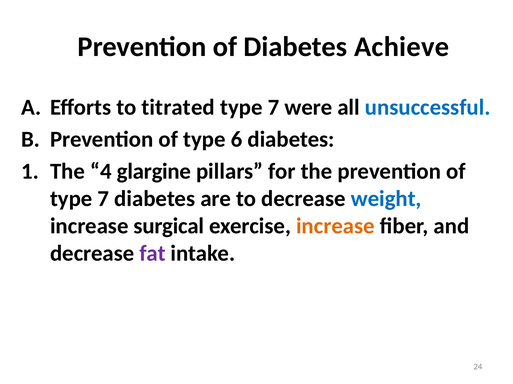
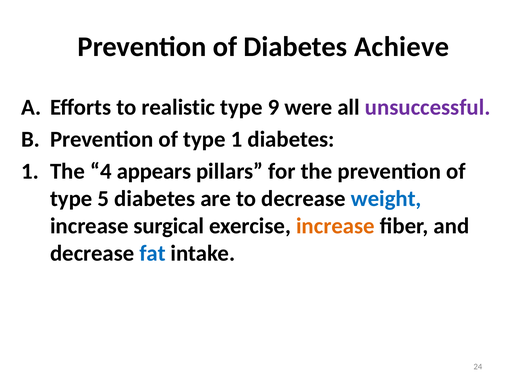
titrated: titrated -> realistic (178, 108)
7: 7 -> 9 (274, 108)
unsuccessful colour: blue -> purple (428, 108)
type 6: 6 -> 1 (237, 140)
glargine: glargine -> appears (154, 172)
7: 7 -> 5 (103, 199)
fat colour: purple -> blue (153, 254)
